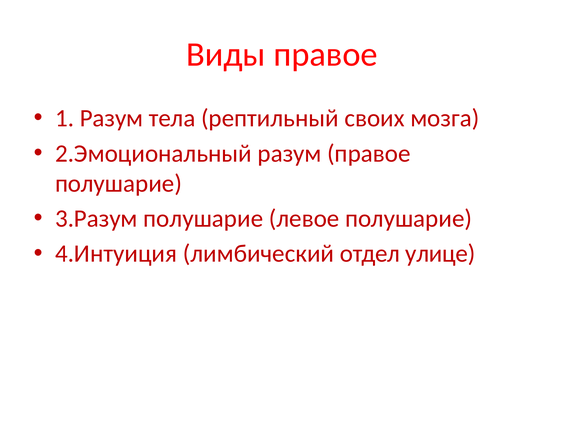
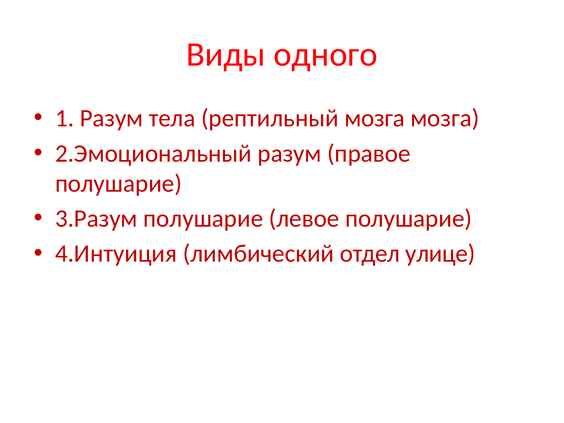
Виды правое: правое -> одного (326, 55)
рептильный своих: своих -> мозга (375, 118)
